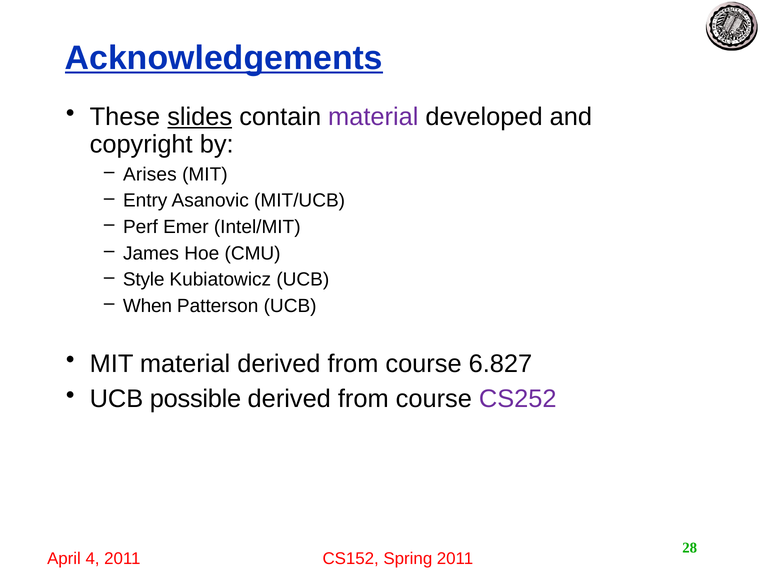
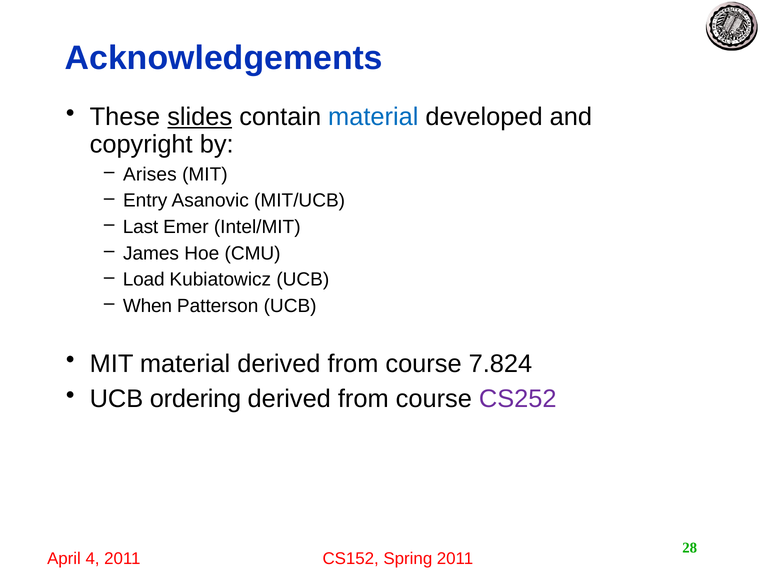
Acknowledgements underline: present -> none (224, 58)
material colour: purple -> blue (373, 117)
Perf: Perf -> Last (141, 227)
Style: Style -> Load (144, 279)
6.827: 6.827 -> 7.824 (500, 363)
possible: possible -> ordering (196, 399)
